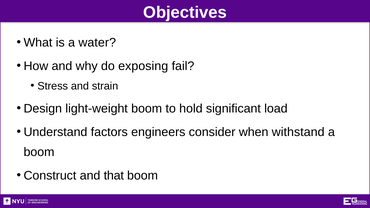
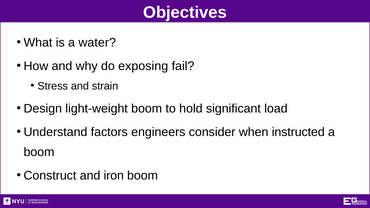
withstand: withstand -> instructed (298, 132)
that: that -> iron (114, 176)
